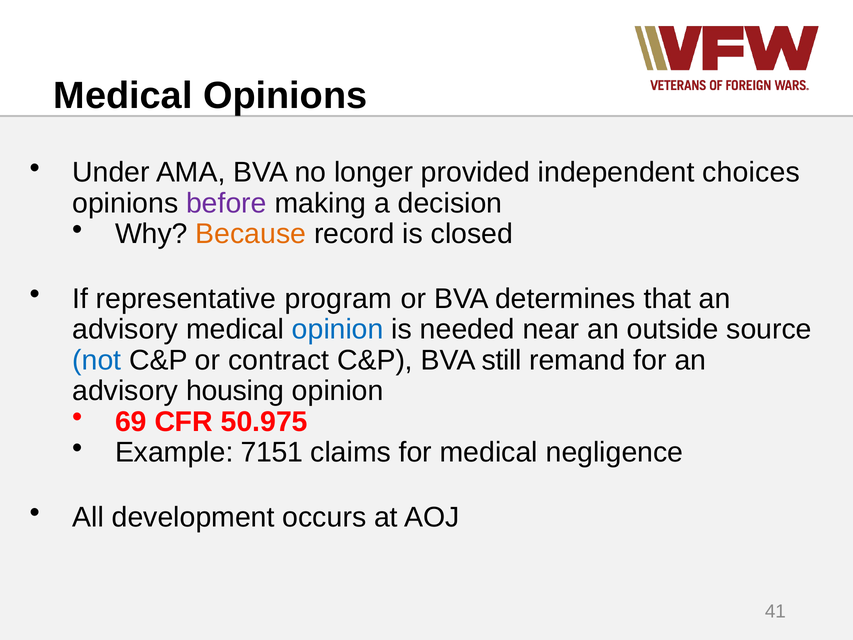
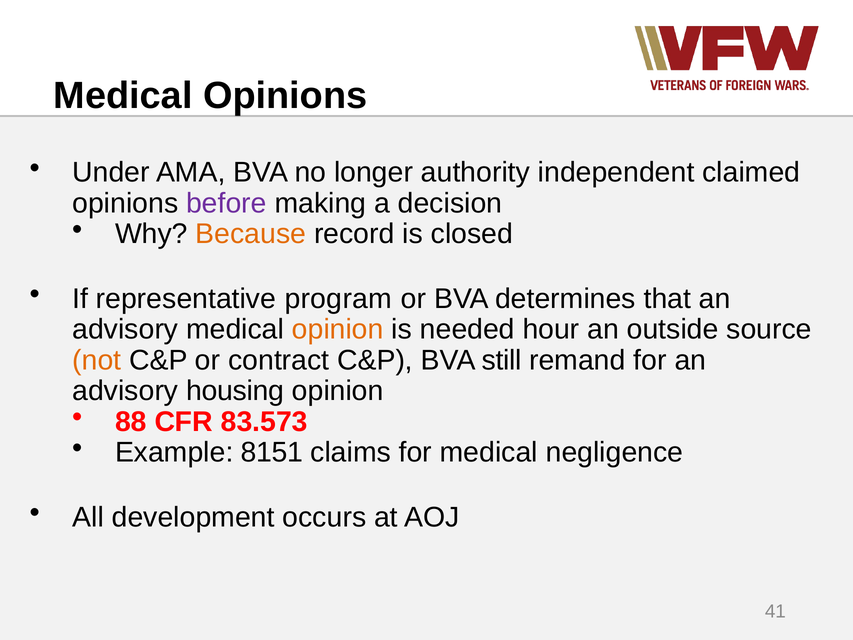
provided: provided -> authority (475, 173)
choices: choices -> claimed (751, 173)
opinion colour: blue -> orange (338, 329)
near: near -> hour (551, 329)
not colour: blue -> orange (97, 360)
69: 69 -> 88 (131, 422)
50.975: 50.975 -> 83.573 (264, 422)
7151: 7151 -> 8151 (272, 452)
